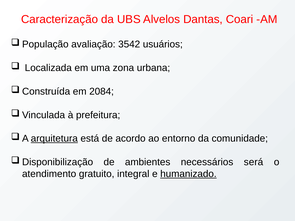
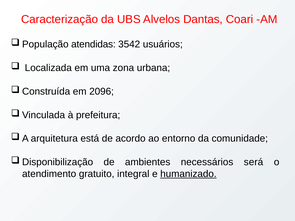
avaliação: avaliação -> atendidas (93, 44)
2084: 2084 -> 2096 (102, 92)
arquitetura underline: present -> none (54, 139)
